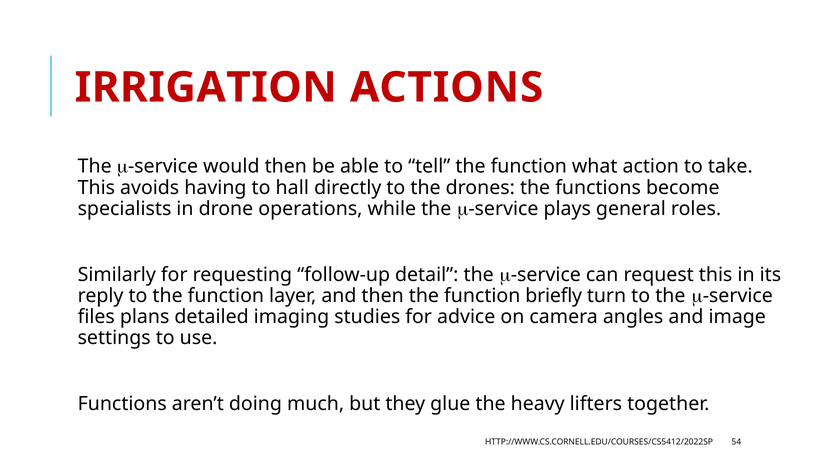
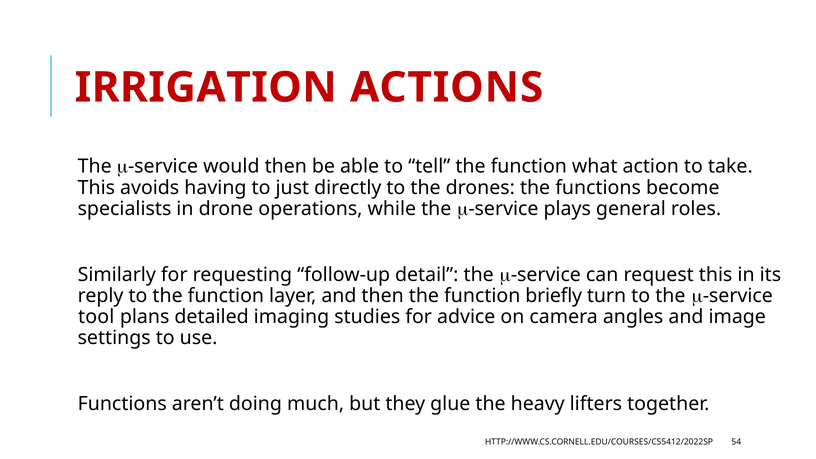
hall: hall -> just (292, 188)
files: files -> tool (96, 317)
